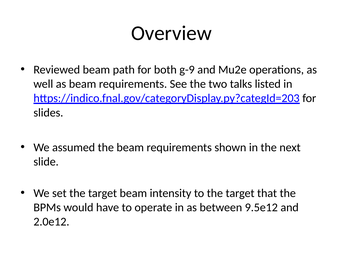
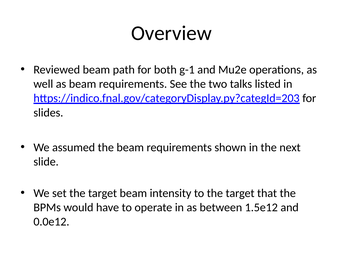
g-9: g-9 -> g-1 (187, 70)
9.5e12: 9.5e12 -> 1.5e12 (261, 208)
2.0e12: 2.0e12 -> 0.0e12 (51, 222)
